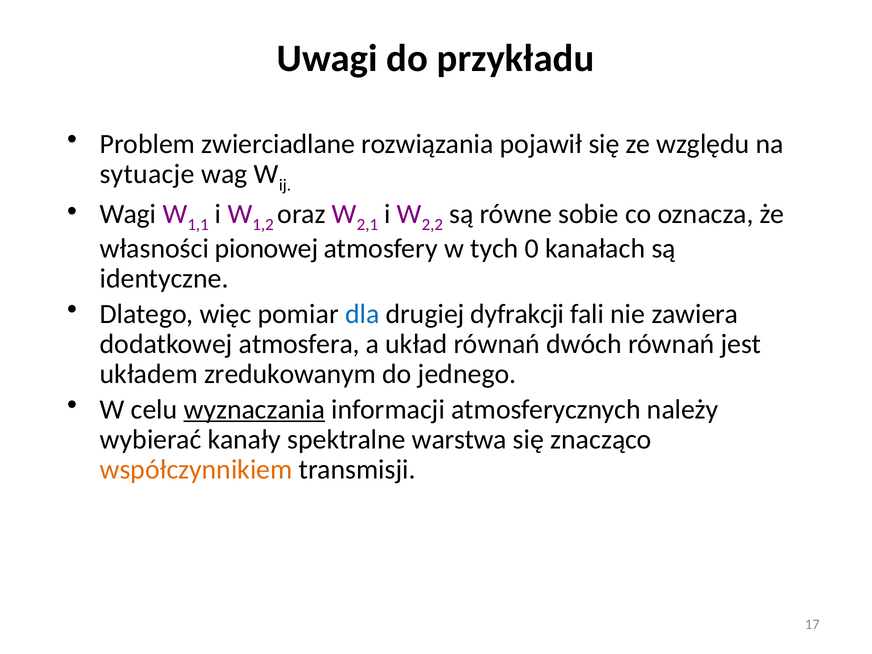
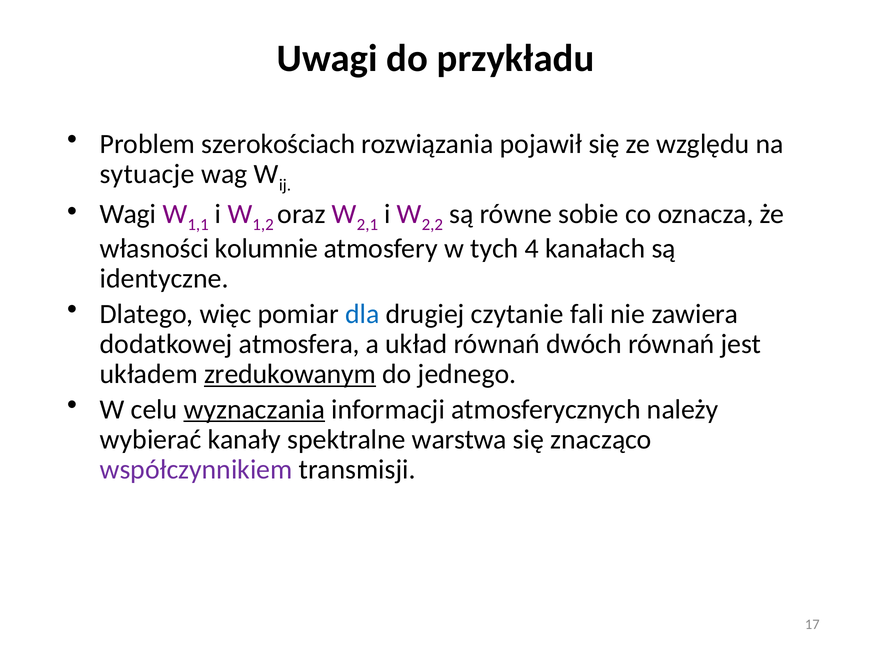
zwierciadlane: zwierciadlane -> szerokościach (278, 144)
pionowej: pionowej -> kolumnie (266, 249)
0: 0 -> 4 (532, 249)
dyfrakcji: dyfrakcji -> czytanie (517, 314)
zredukowanym underline: none -> present (290, 374)
współczynnikiem colour: orange -> purple (196, 470)
